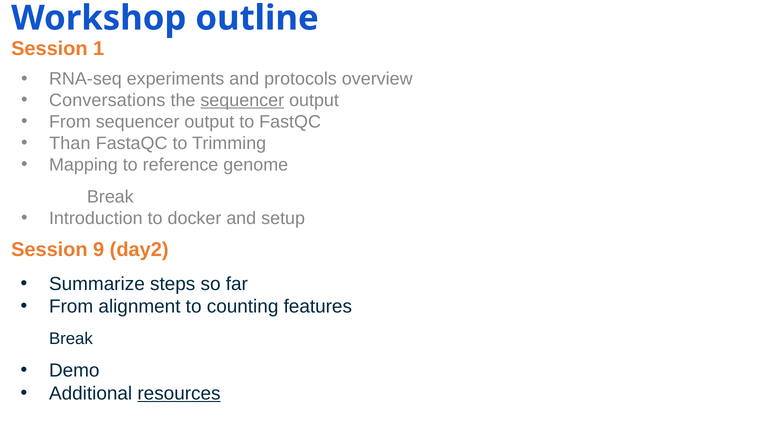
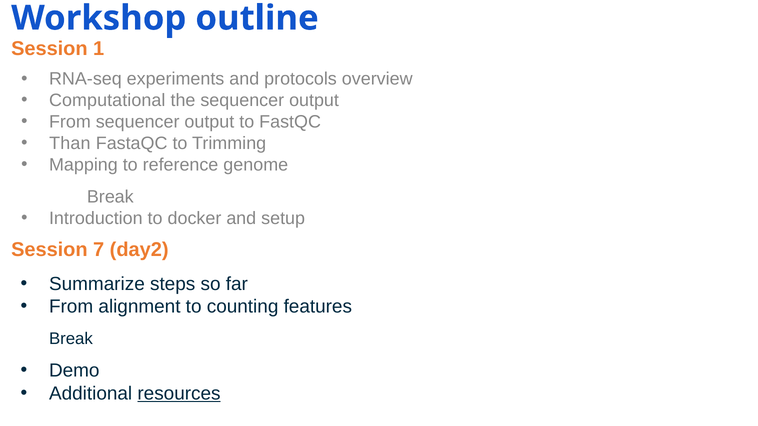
Conversations: Conversations -> Computational (107, 101)
sequencer underline: present -> none (242, 101)
9: 9 -> 7 (99, 250)
